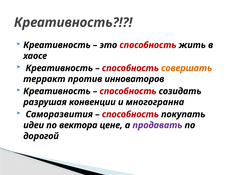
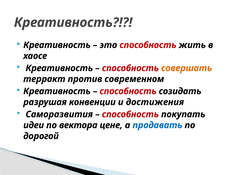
инноваторов: инноваторов -> современном (134, 79)
многогранна: многогранна -> достижения (155, 102)
продавать colour: purple -> blue (157, 125)
